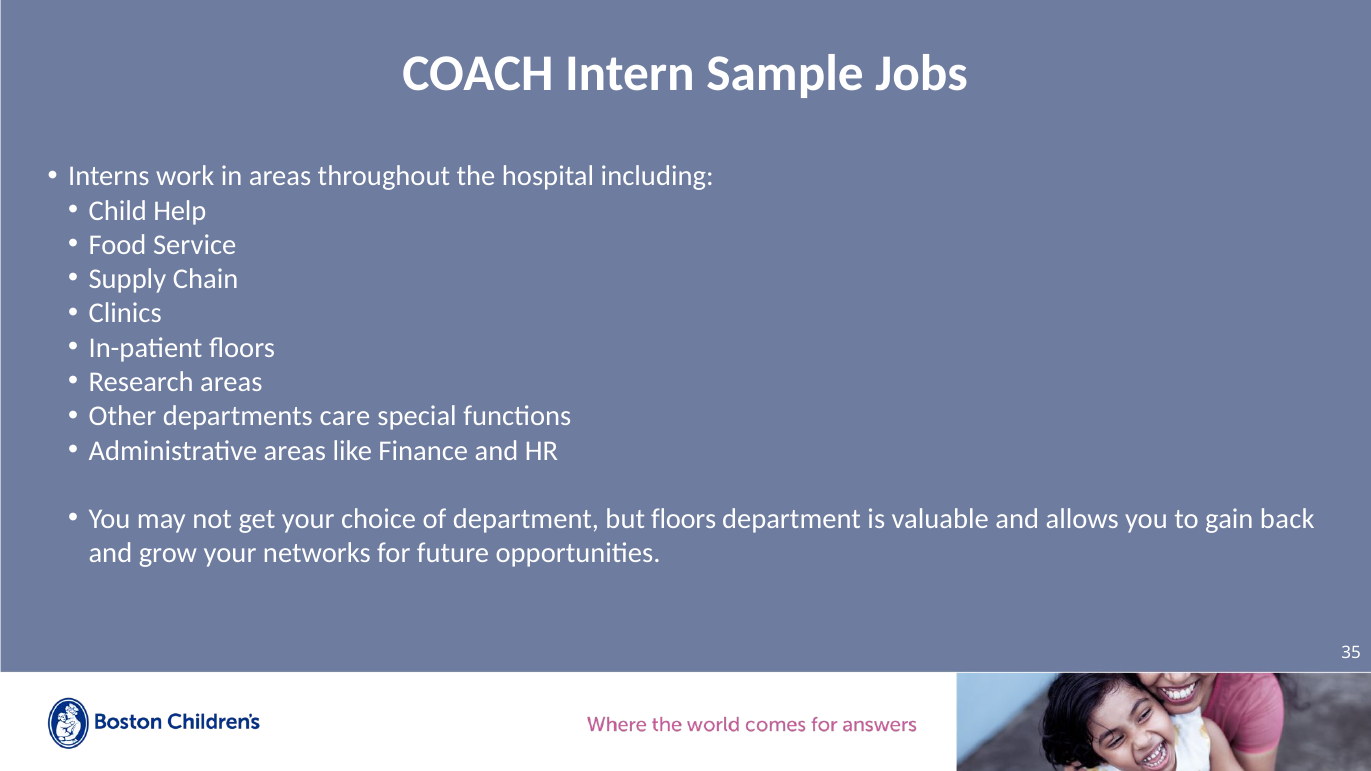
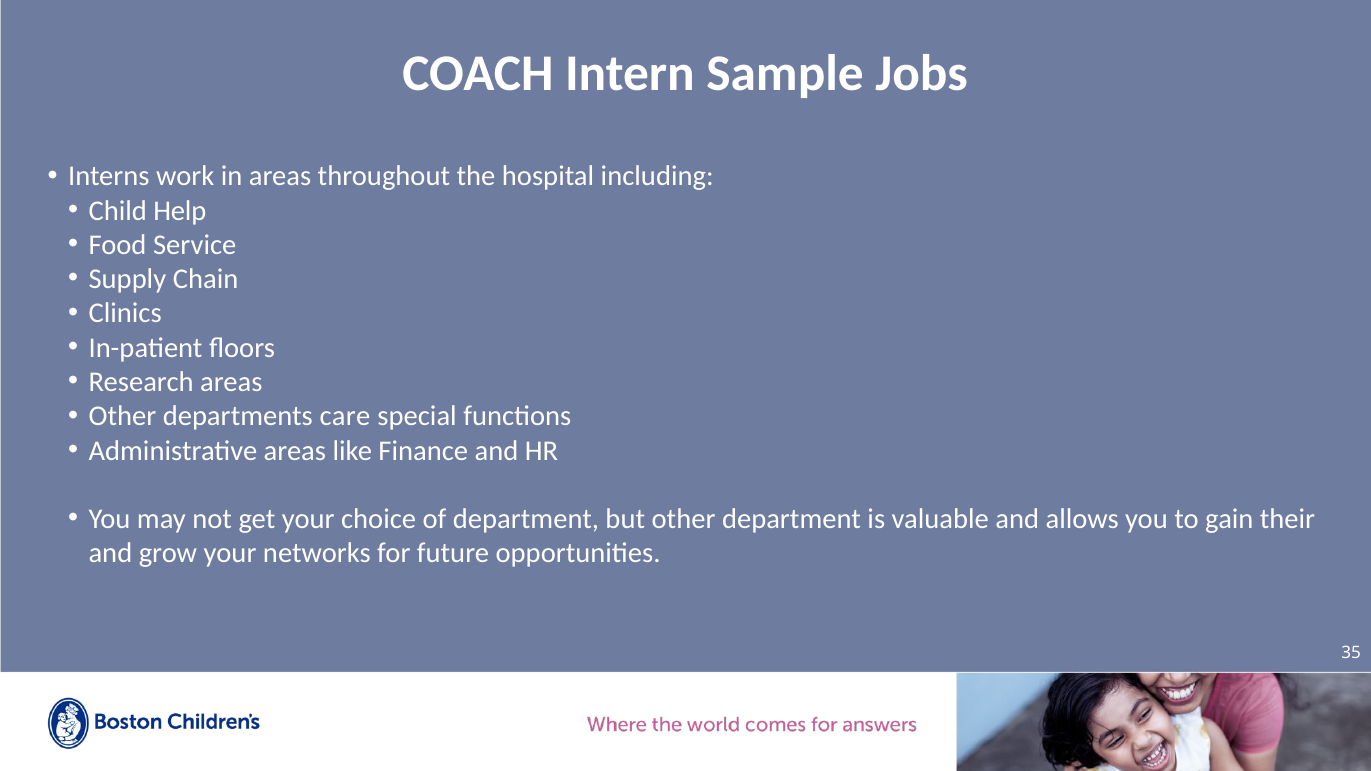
but floors: floors -> other (684, 519)
back: back -> their (1287, 519)
